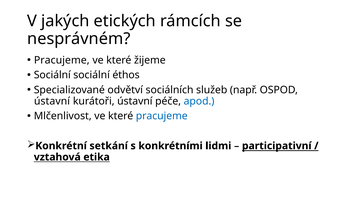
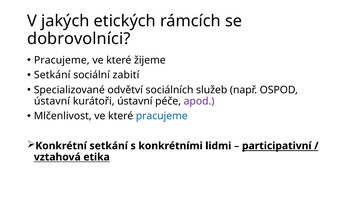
nesprávném: nesprávném -> dobrovolníci (79, 39)
Sociální: Sociální -> Setkání (52, 75)
éthos: éthos -> zabití (126, 75)
apod colour: blue -> purple (199, 101)
